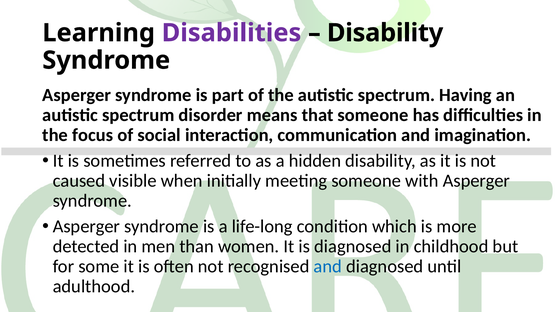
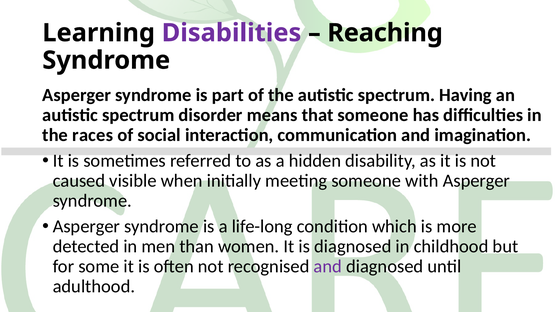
Disability: Disability -> Reaching (385, 33)
focus: focus -> races (93, 135)
and colour: blue -> purple (328, 267)
